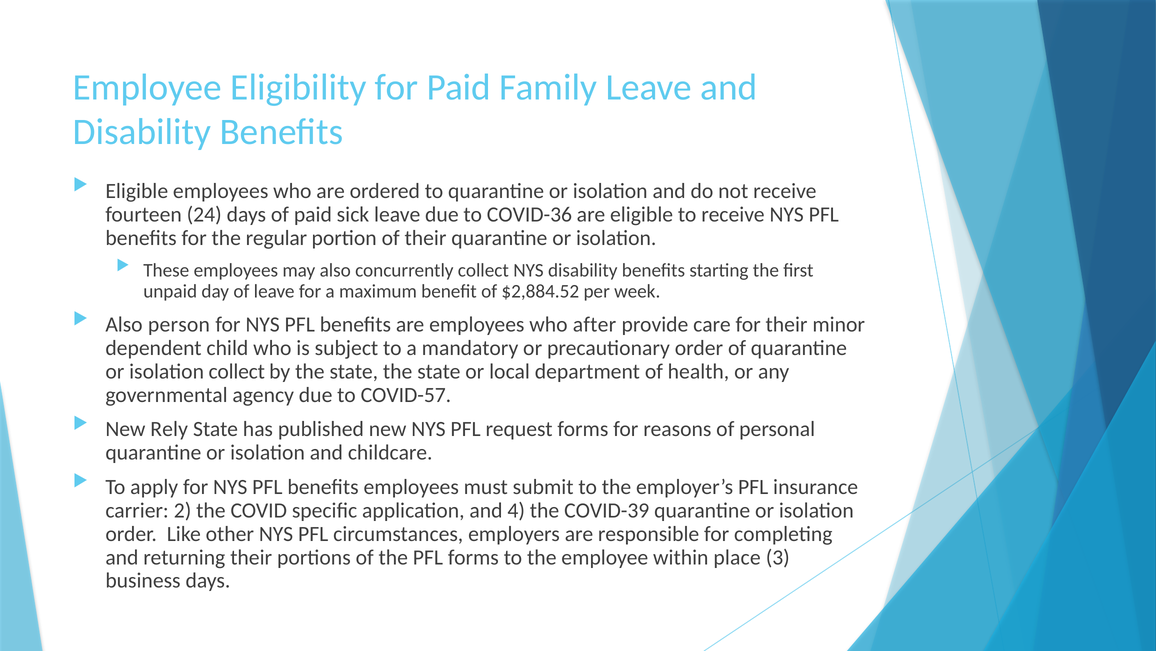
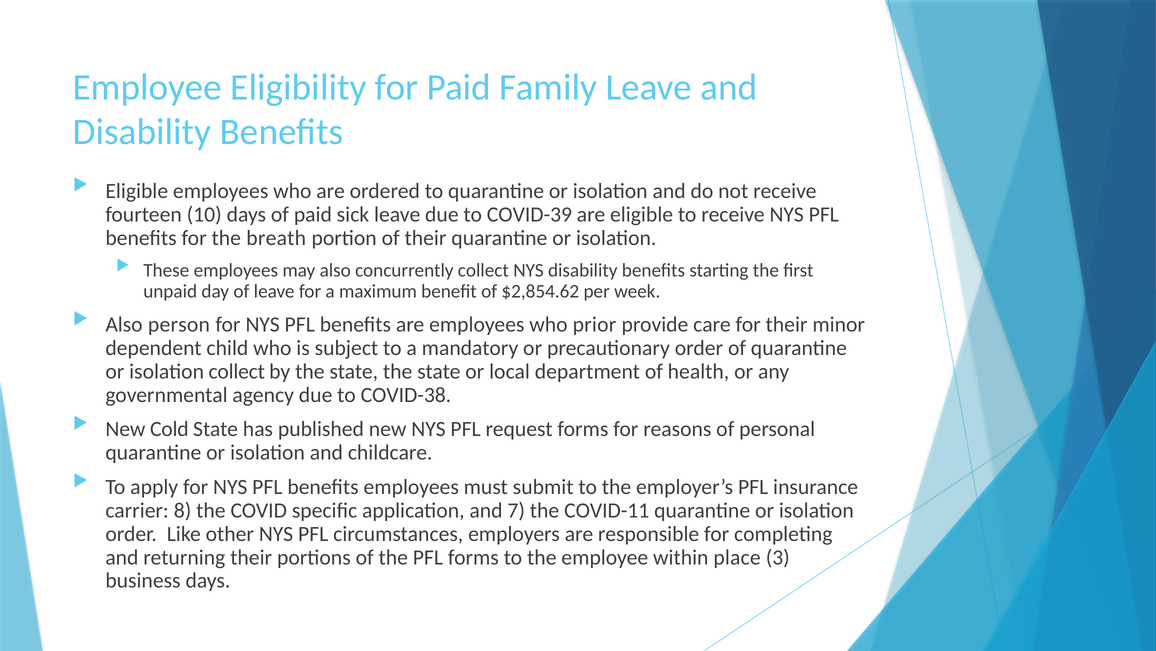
24: 24 -> 10 (204, 214)
COVID-36: COVID-36 -> COVID-39 (529, 214)
regular: regular -> breath (276, 238)
$2,884.52: $2,884.52 -> $2,854.62 (540, 291)
after: after -> prior (594, 324)
COVID-57: COVID-57 -> COVID-38 (406, 395)
Rely: Rely -> Cold (169, 429)
2: 2 -> 8 (183, 510)
4: 4 -> 7 (516, 510)
COVID-39: COVID-39 -> COVID-11 (607, 510)
